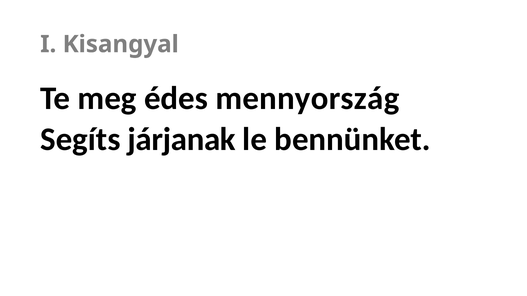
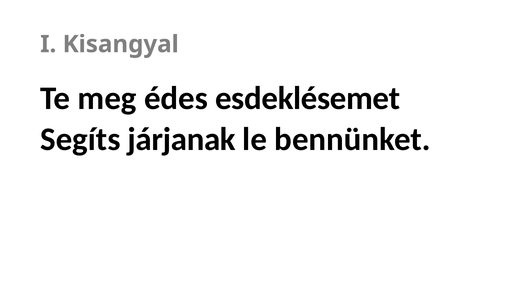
mennyország: mennyország -> esdeklésemet (308, 98)
